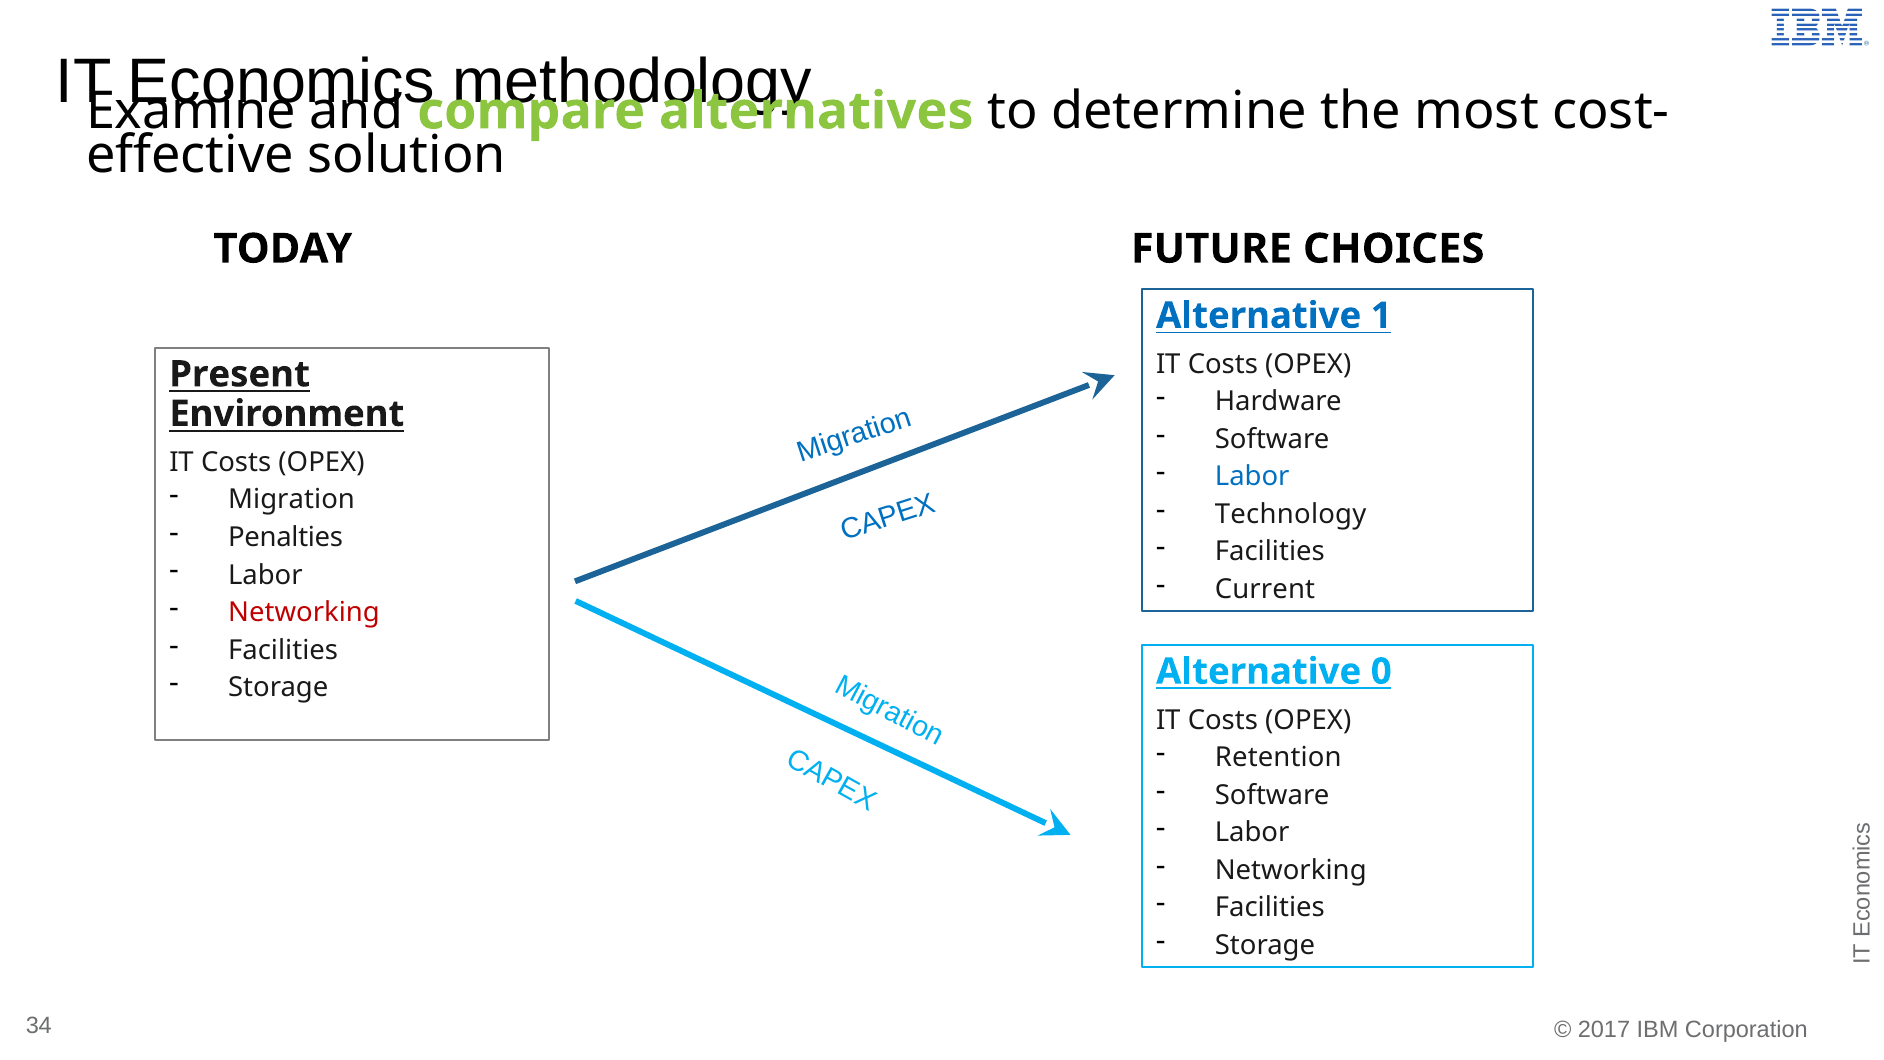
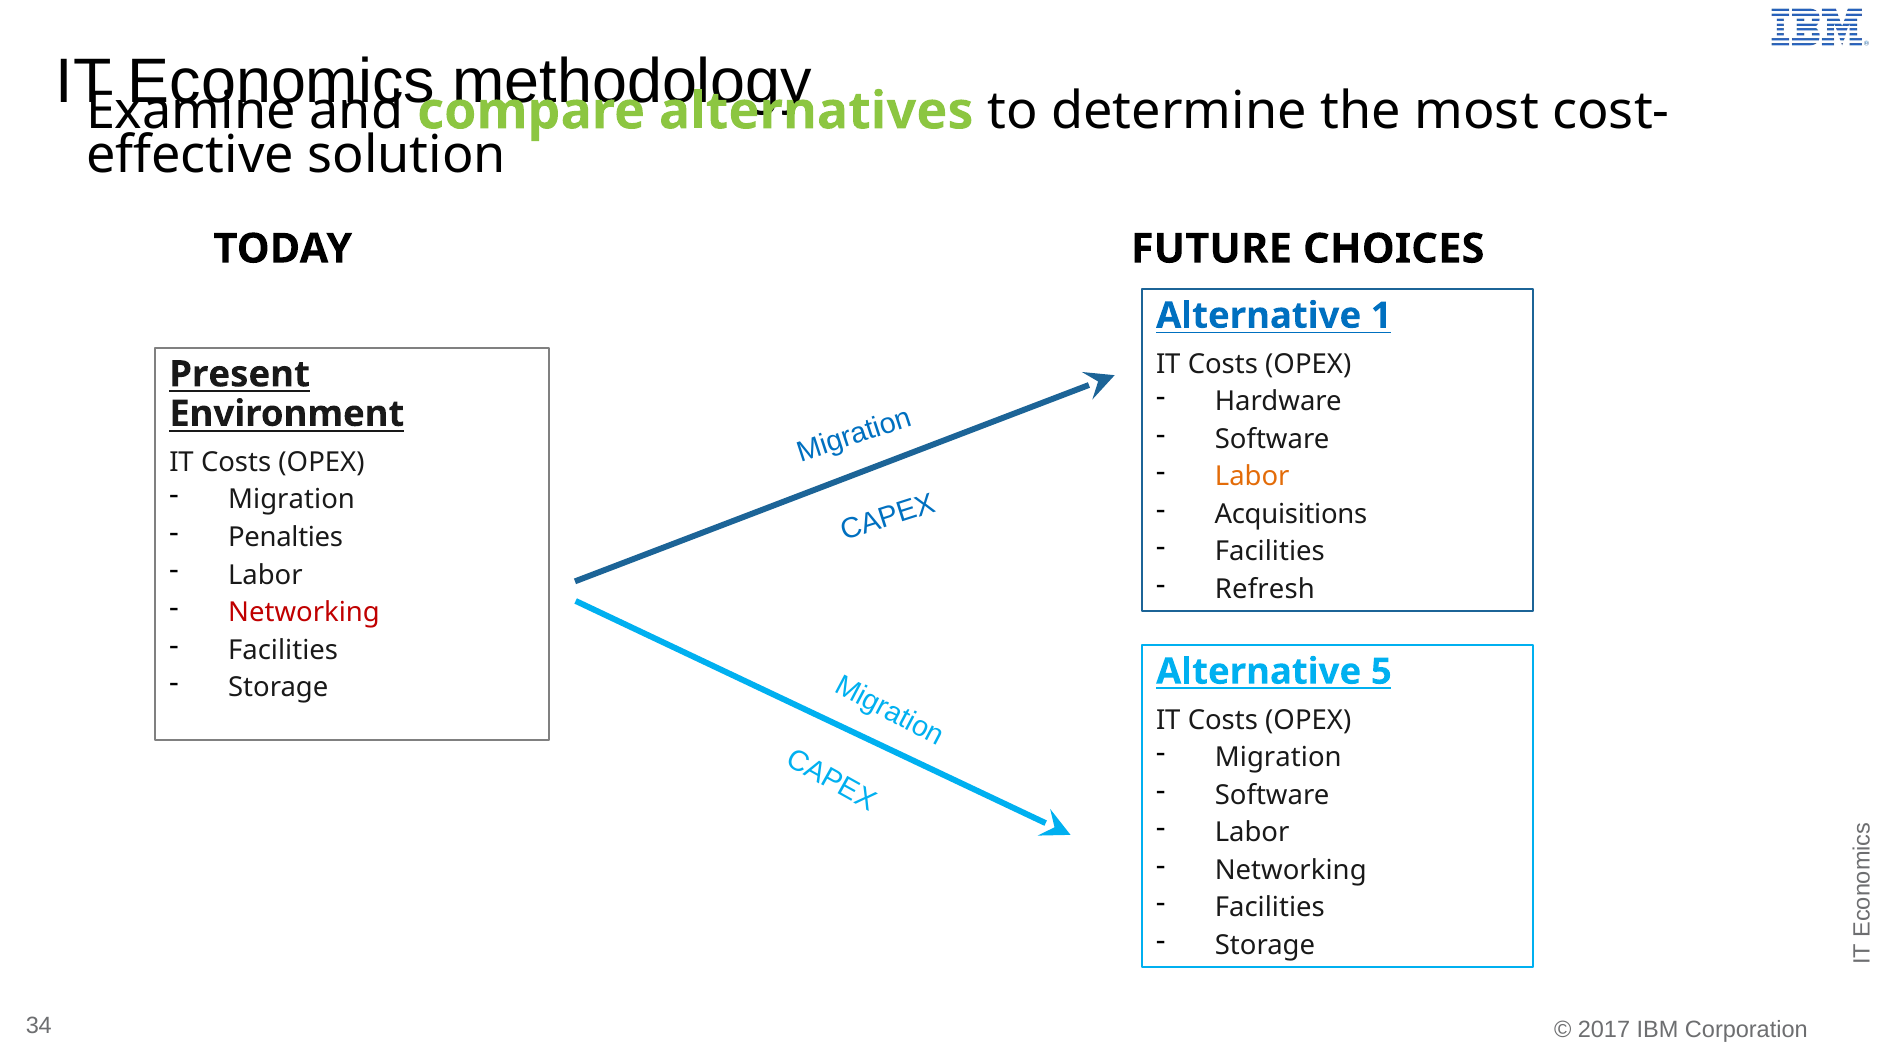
Labor colour: blue -> orange (1252, 477)
Technology: Technology -> Acquisitions (1291, 514)
Current: Current -> Refresh (1265, 589)
0: 0 -> 5 (1381, 671)
Retention: Retention -> Migration (1278, 757)
